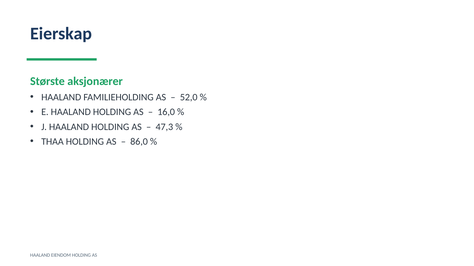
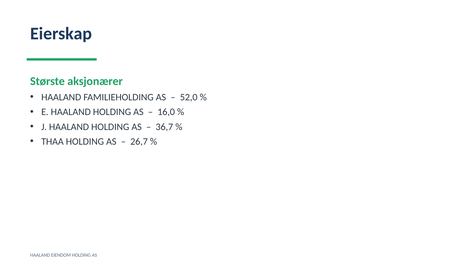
47,3: 47,3 -> 36,7 (164, 127)
86,0: 86,0 -> 26,7 (139, 142)
